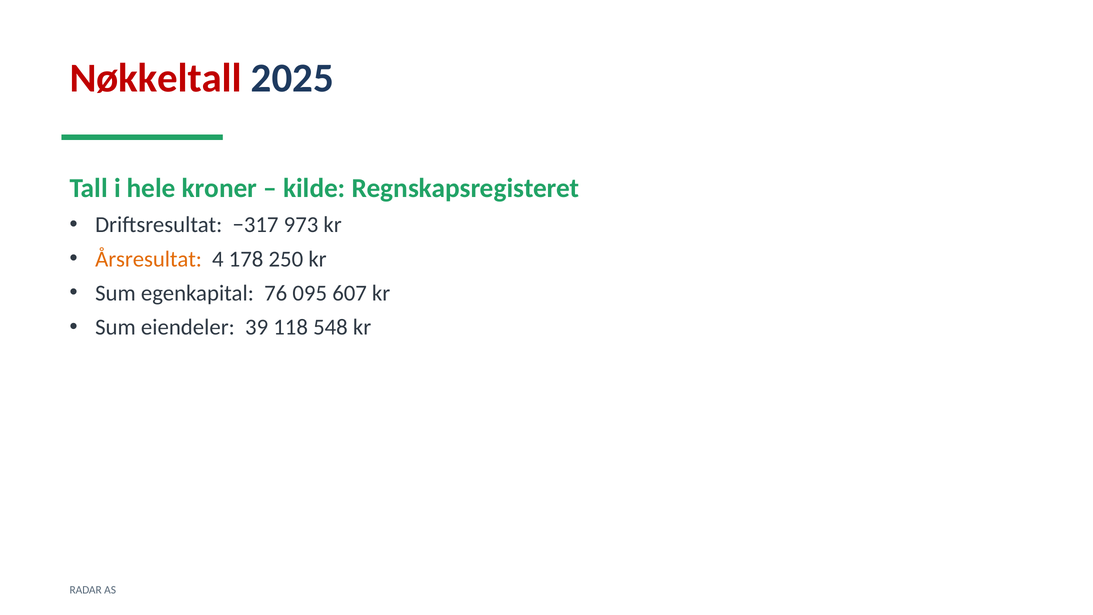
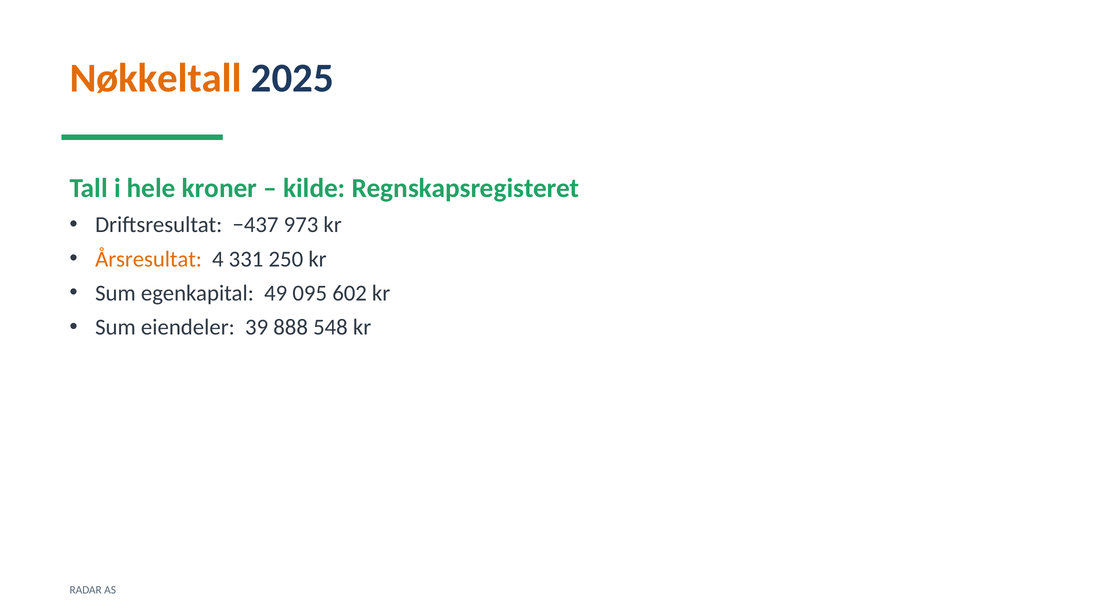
Nøkkeltall colour: red -> orange (156, 78)
−317: −317 -> −437 (256, 225)
178: 178 -> 331 (246, 259)
76: 76 -> 49 (276, 293)
607: 607 -> 602 (350, 293)
118: 118 -> 888 (291, 327)
